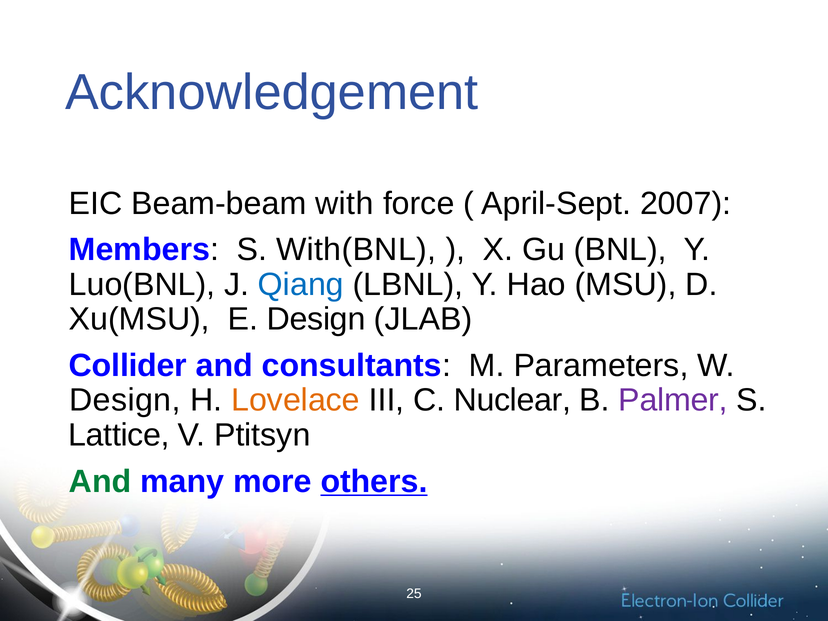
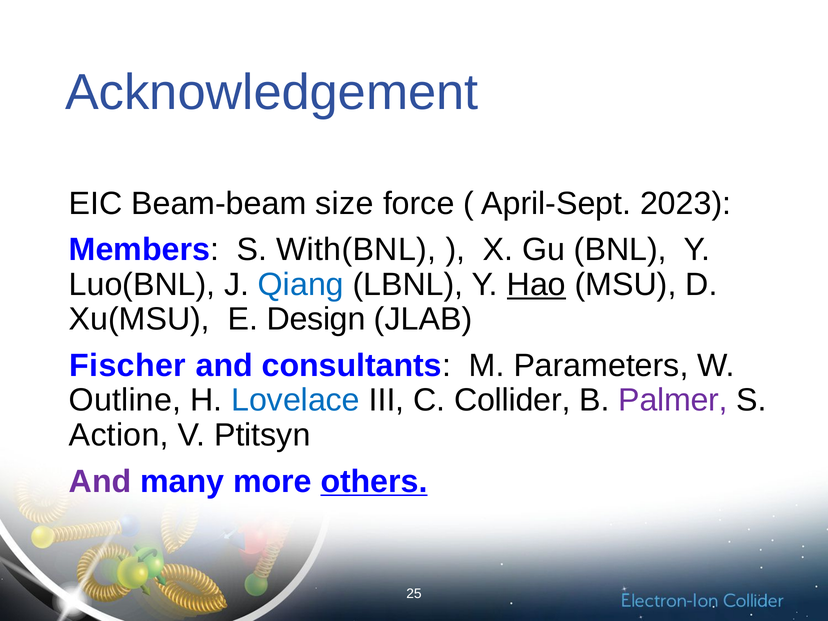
with: with -> size (345, 203)
2007: 2007 -> 2023 (686, 203)
Hao underline: none -> present (536, 284)
Collider: Collider -> Fischer (128, 366)
Design: Design -> Outline (125, 400)
Lovelace colour: orange -> blue (296, 400)
Nuclear: Nuclear -> Collider (512, 400)
Lattice: Lattice -> Action (119, 435)
And colour: green -> purple (100, 481)
